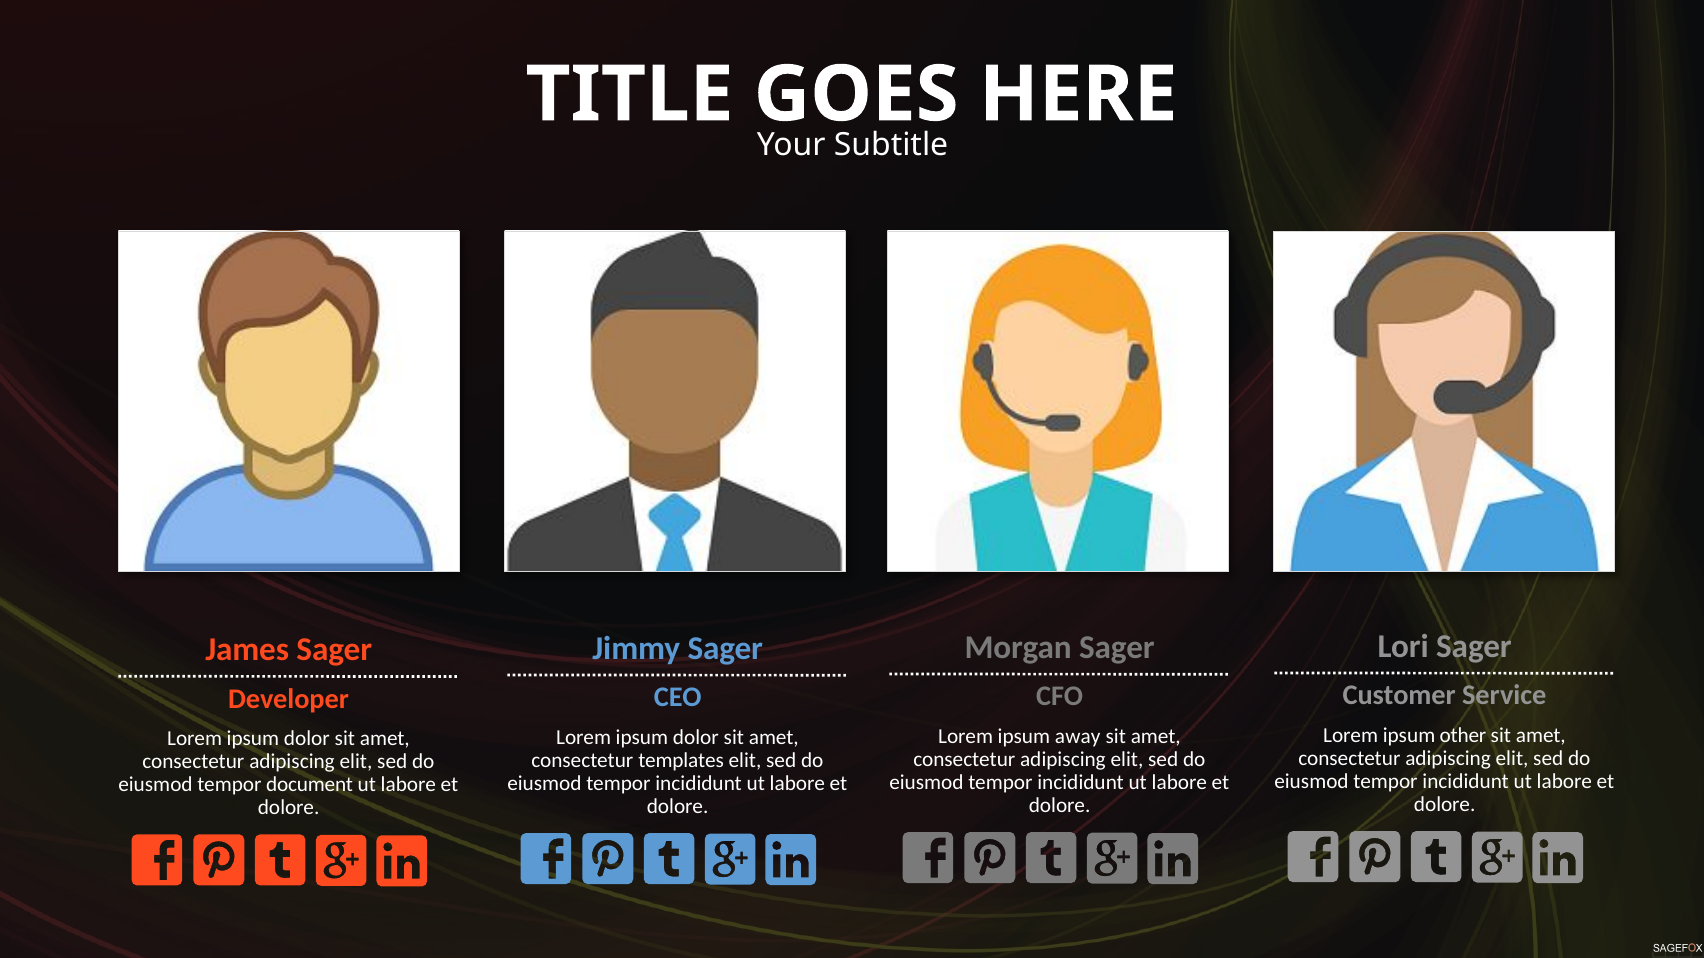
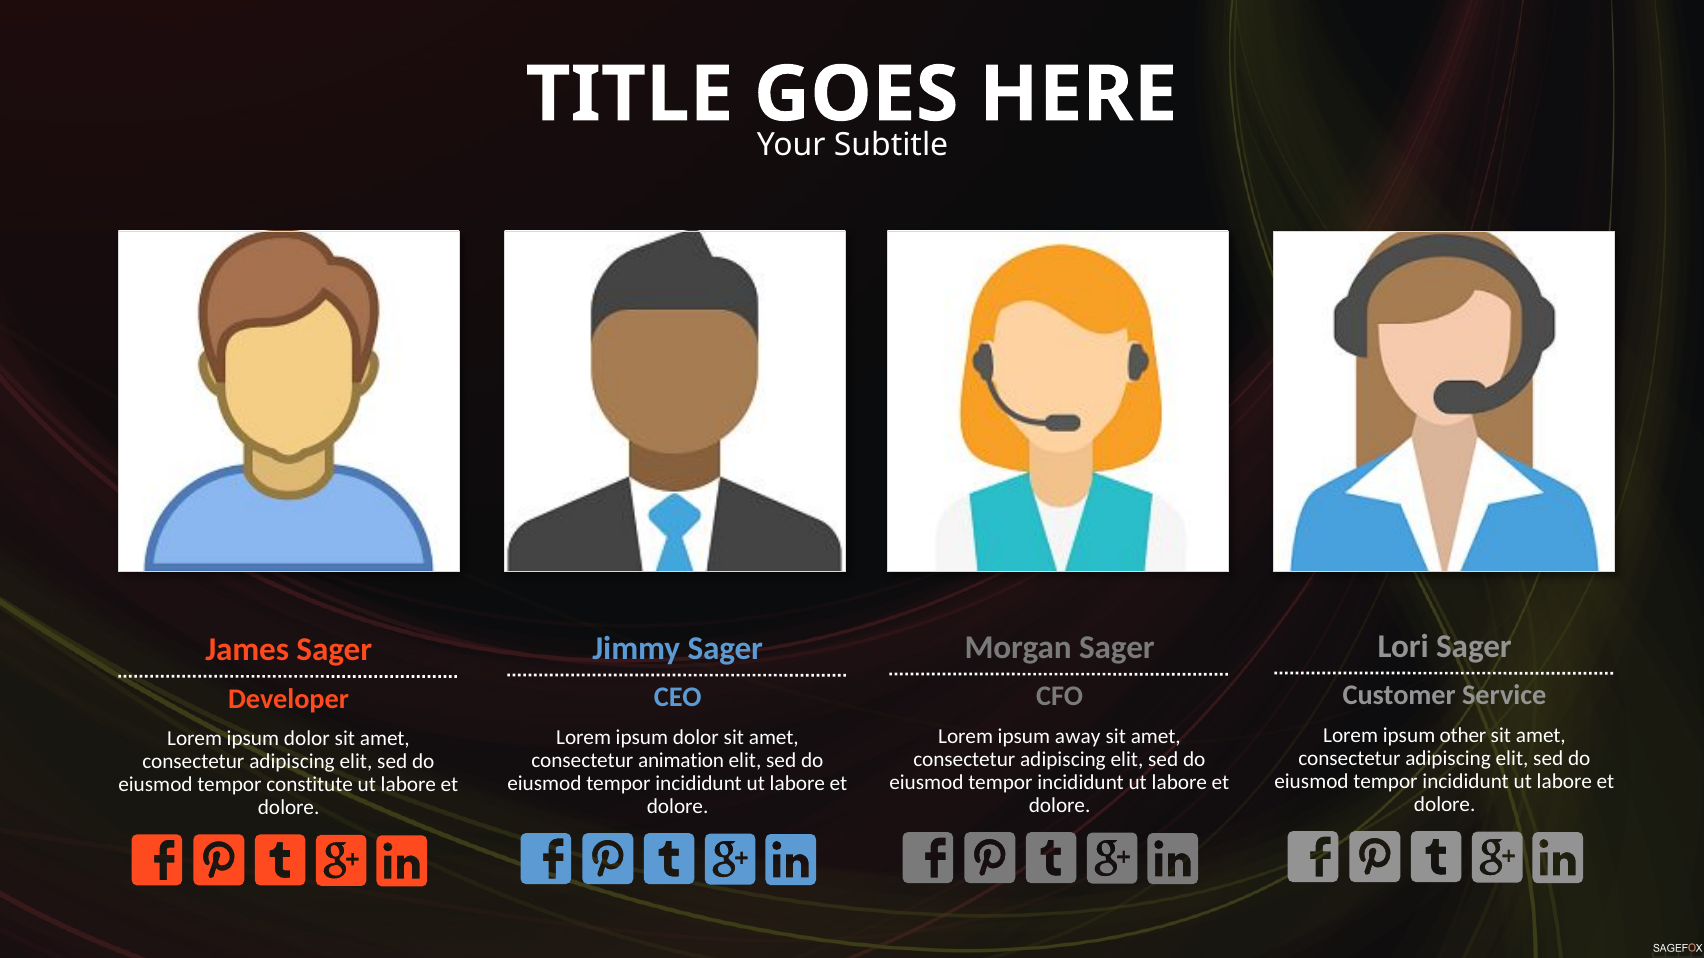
templates: templates -> animation (681, 761)
document: document -> constitute (310, 785)
